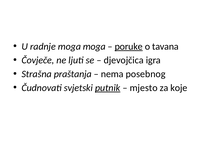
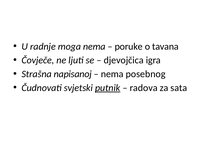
moga moga: moga -> nema (94, 46)
poruke underline: present -> none (129, 46)
praštanja: praštanja -> napisanoj (73, 74)
mjesto: mjesto -> radova (144, 88)
koje: koje -> sata (179, 88)
